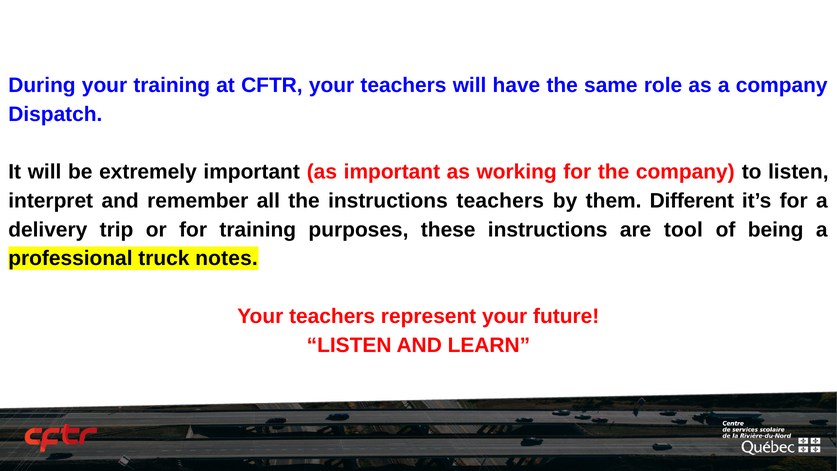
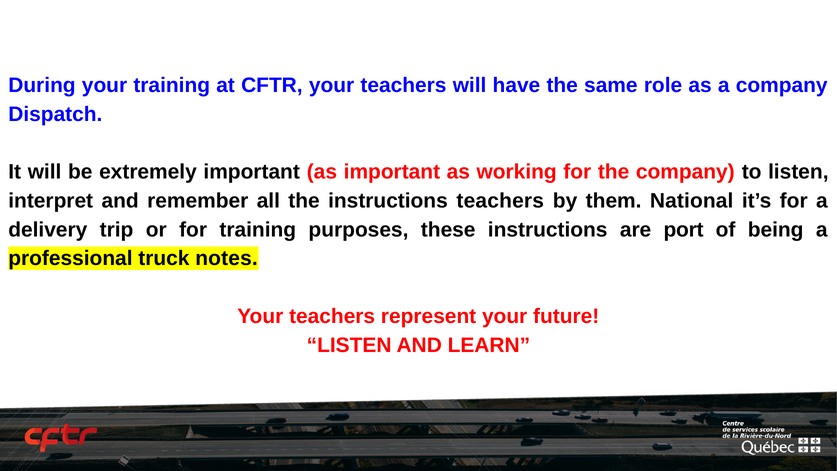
Different: Different -> National (692, 201)
tool: tool -> port (684, 230)
